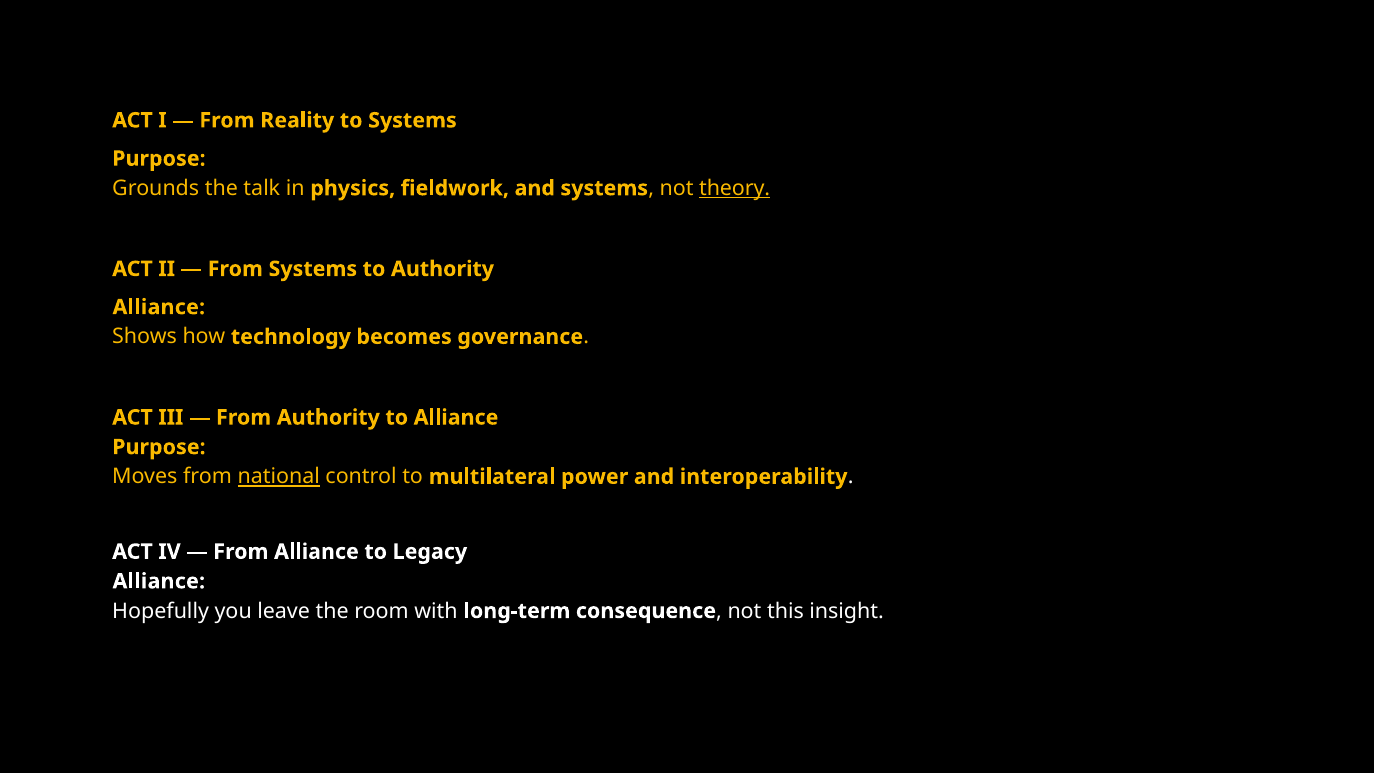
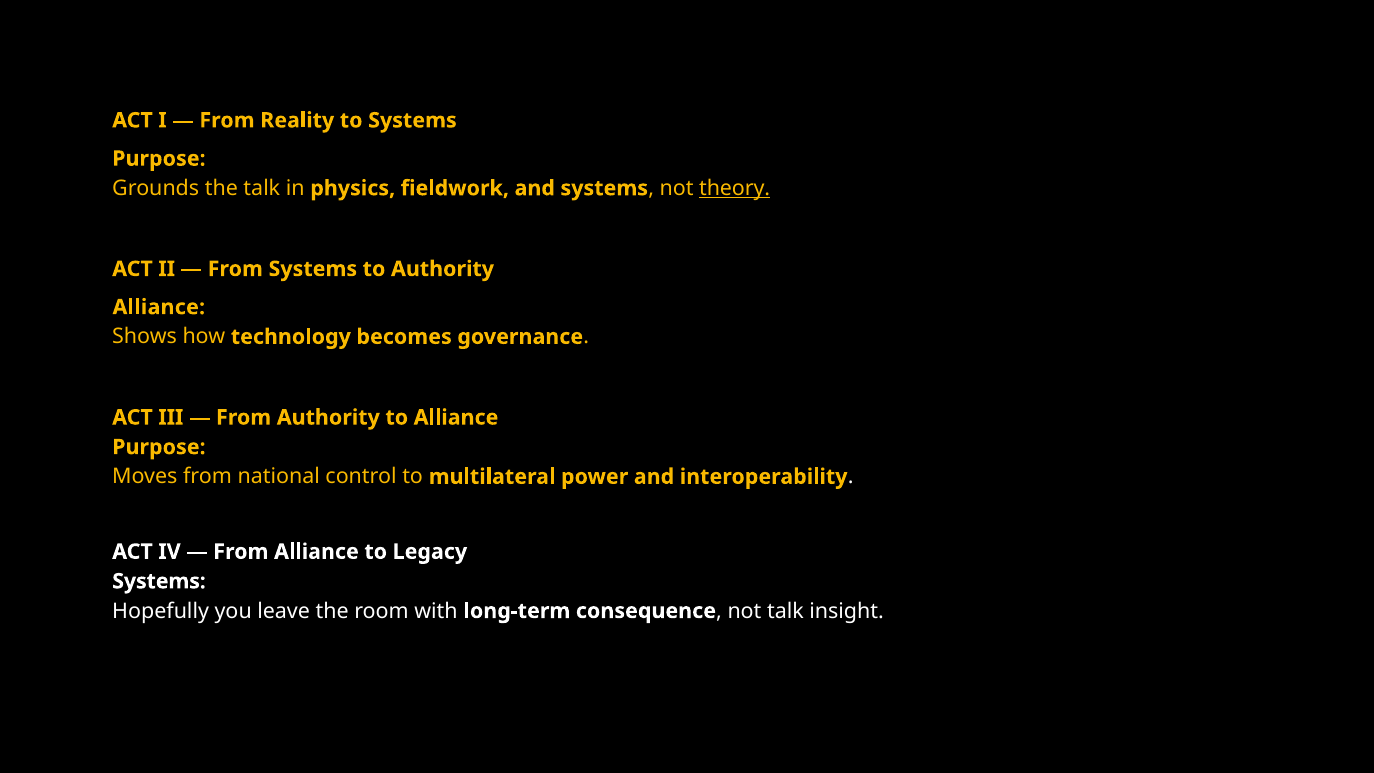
national underline: present -> none (279, 477)
Alliance: Alliance -> Systems (159, 581)
not this: this -> talk (785, 611)
